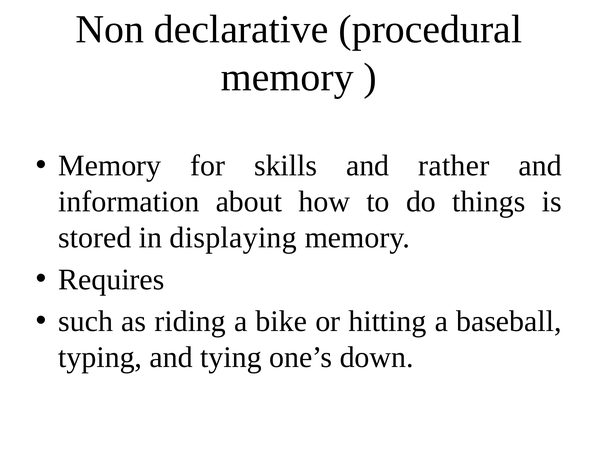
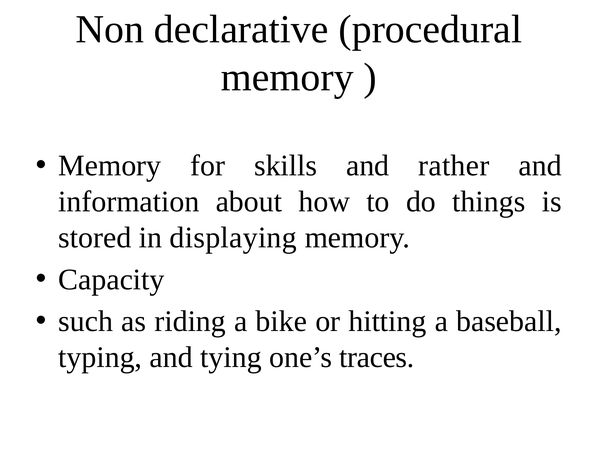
Requires: Requires -> Capacity (111, 279)
down: down -> traces (377, 357)
